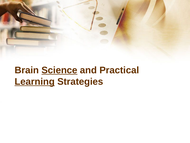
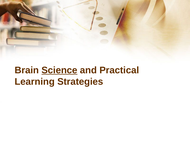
Learning underline: present -> none (35, 81)
